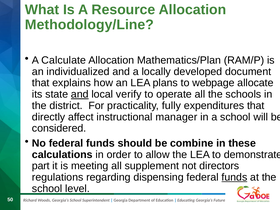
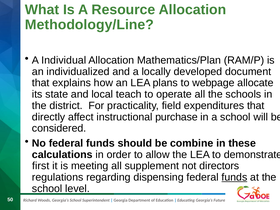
Calculate: Calculate -> Individual (64, 60)
and underline: present -> none (80, 94)
verify: verify -> teach (129, 94)
fully: fully -> field (171, 106)
manager: manager -> purchase (176, 117)
part: part -> first (41, 166)
